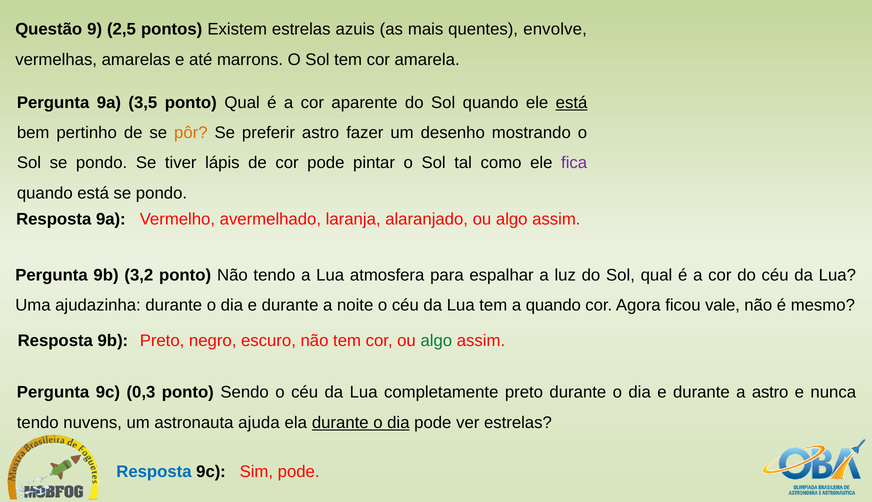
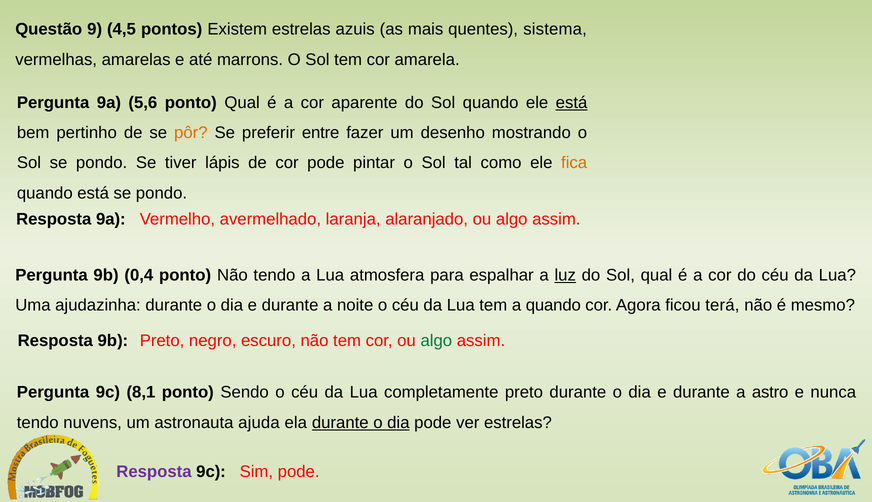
2,5: 2,5 -> 4,5 (121, 29)
envolve: envolve -> sistema (555, 29)
3,5: 3,5 -> 5,6 (143, 103)
preferir astro: astro -> entre (321, 133)
fica colour: purple -> orange (574, 163)
3,2: 3,2 -> 0,4 (139, 276)
luz underline: none -> present (565, 276)
vale: vale -> terá (722, 306)
0,3: 0,3 -> 8,1 (141, 393)
Resposta colour: blue -> purple (154, 472)
